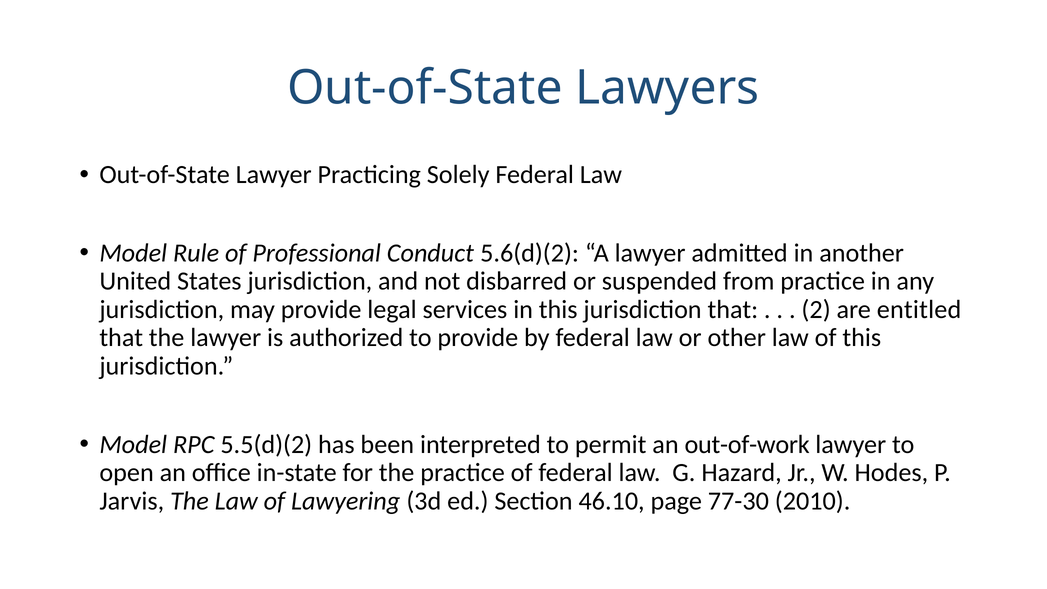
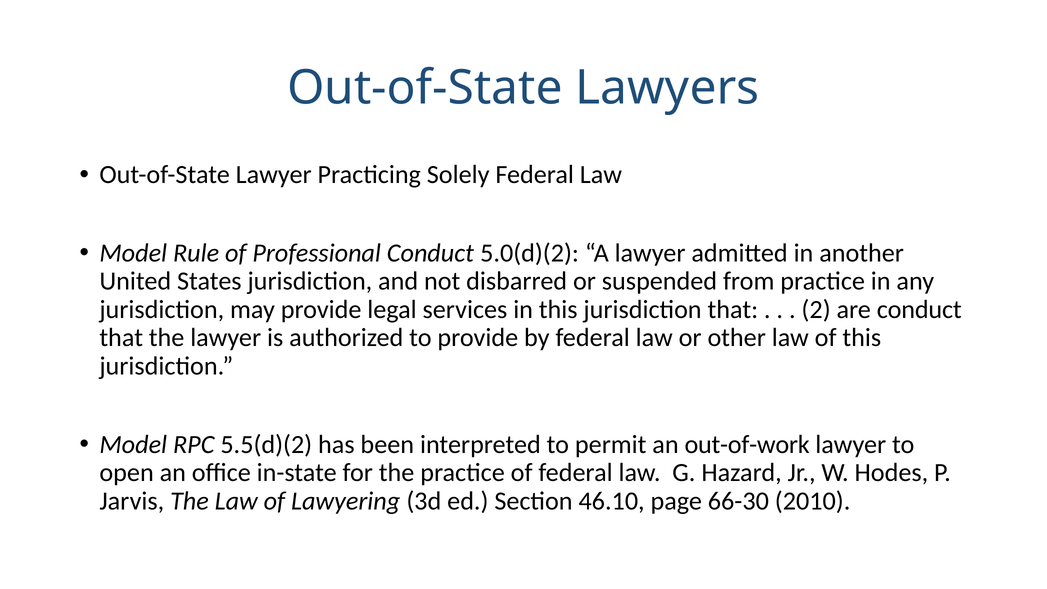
5.6(d)(2: 5.6(d)(2 -> 5.0(d)(2 (530, 253)
are entitled: entitled -> conduct (919, 310)
77-30: 77-30 -> 66-30 (738, 501)
